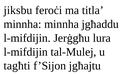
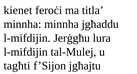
jiksbu: jiksbu -> kienet (18, 10)
